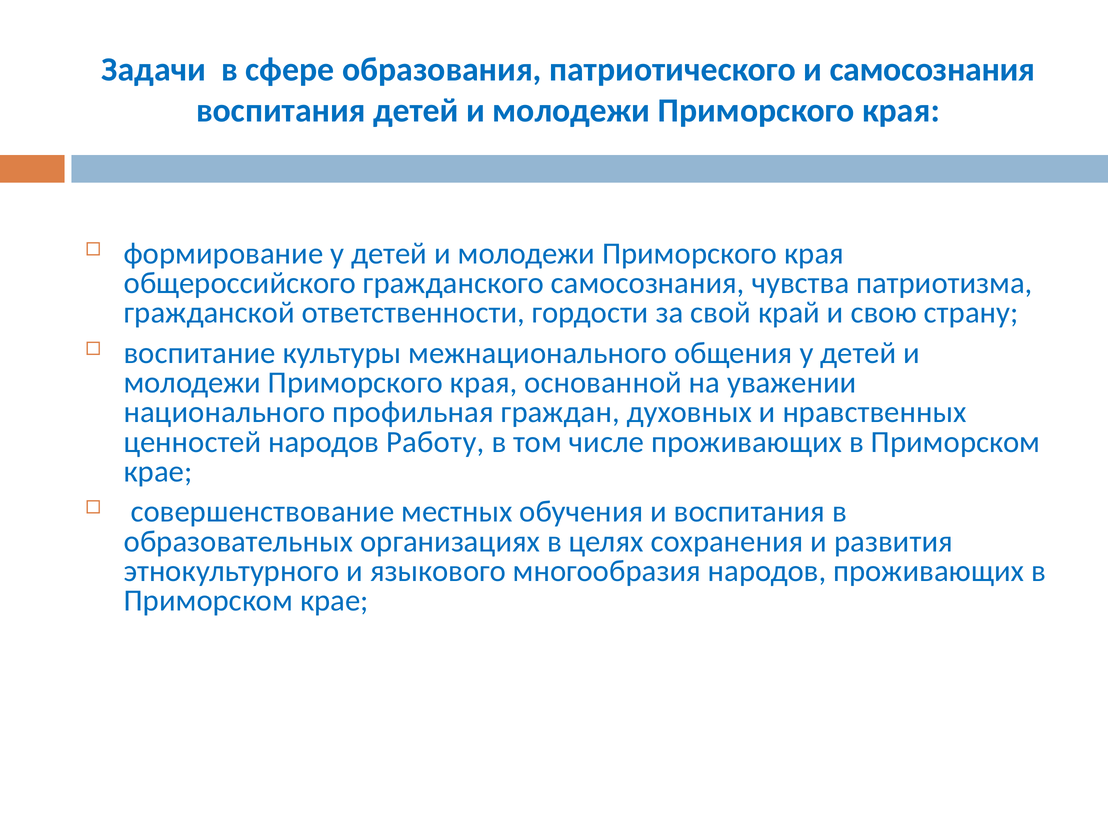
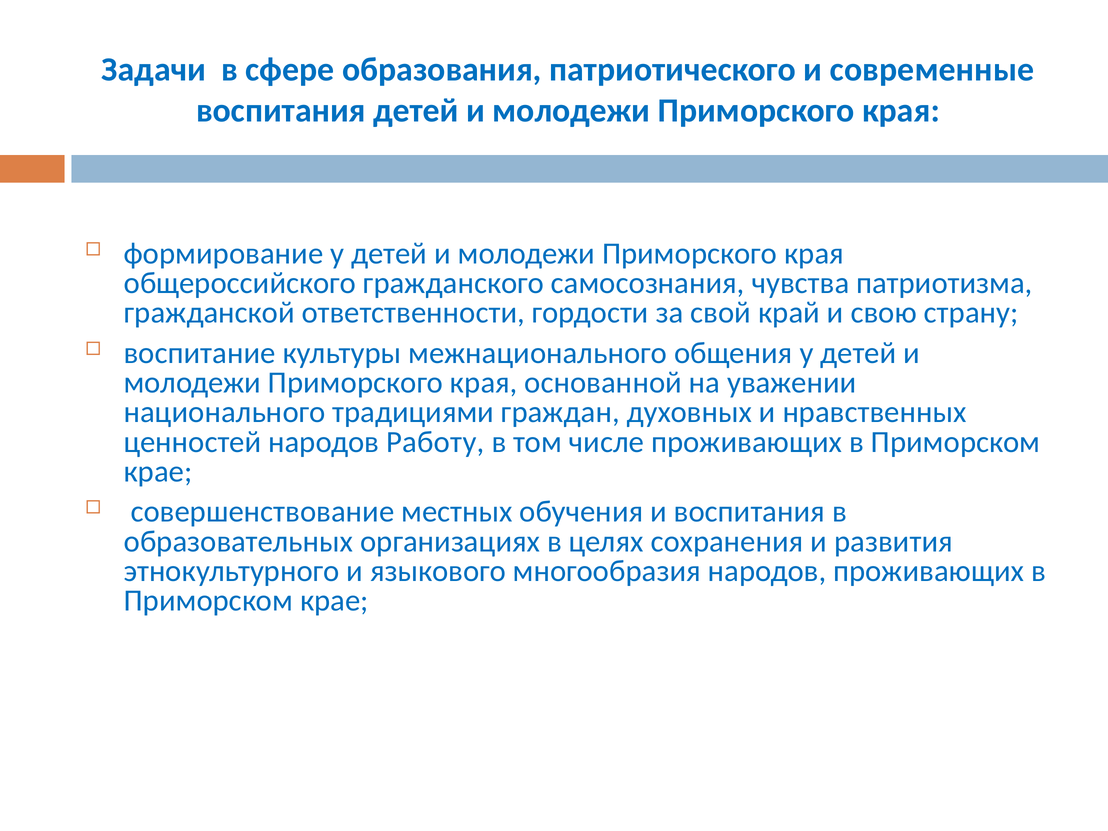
и самосознания: самосознания -> современные (932, 70)
профильная: профильная -> традициями (413, 412)
